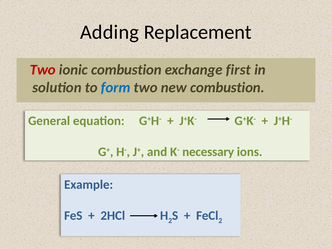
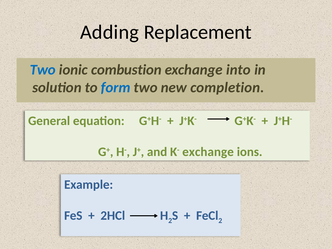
Two colour: red -> blue (43, 70)
first: first -> into (238, 70)
new combustion: combustion -> completion (227, 87)
K- necessary: necessary -> exchange (208, 152)
